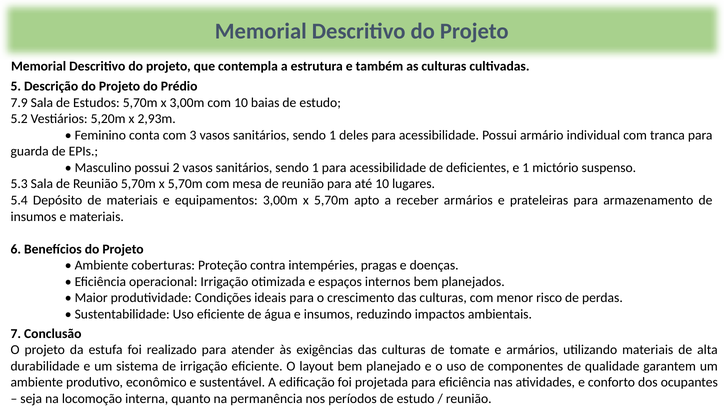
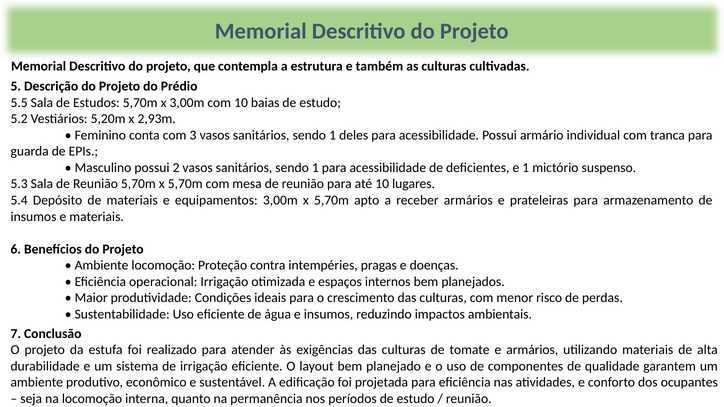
7.9: 7.9 -> 5.5 (19, 103)
Ambiente coberturas: coberturas -> locomoção (163, 266)
